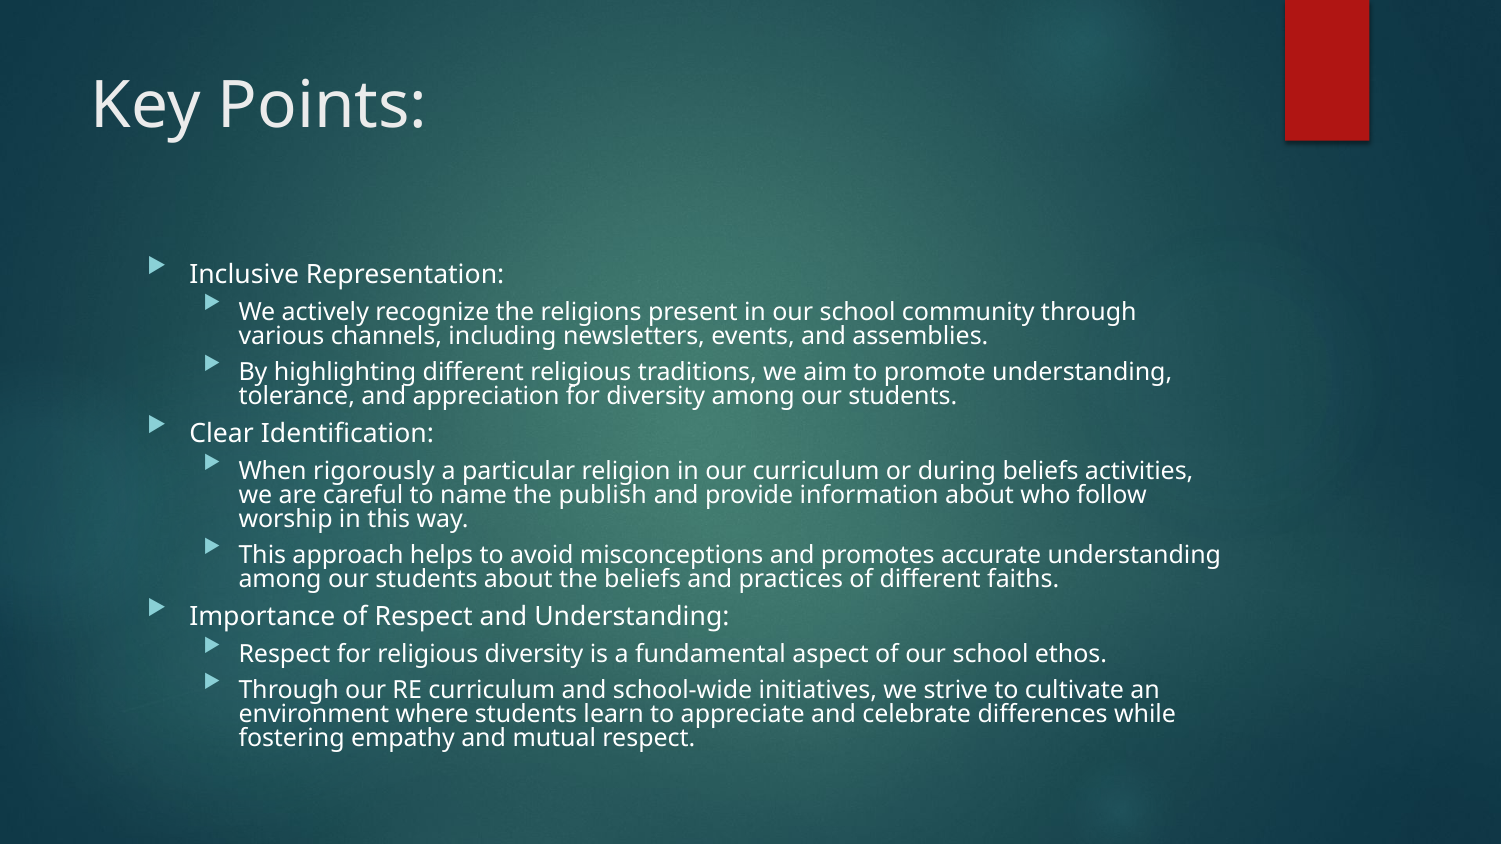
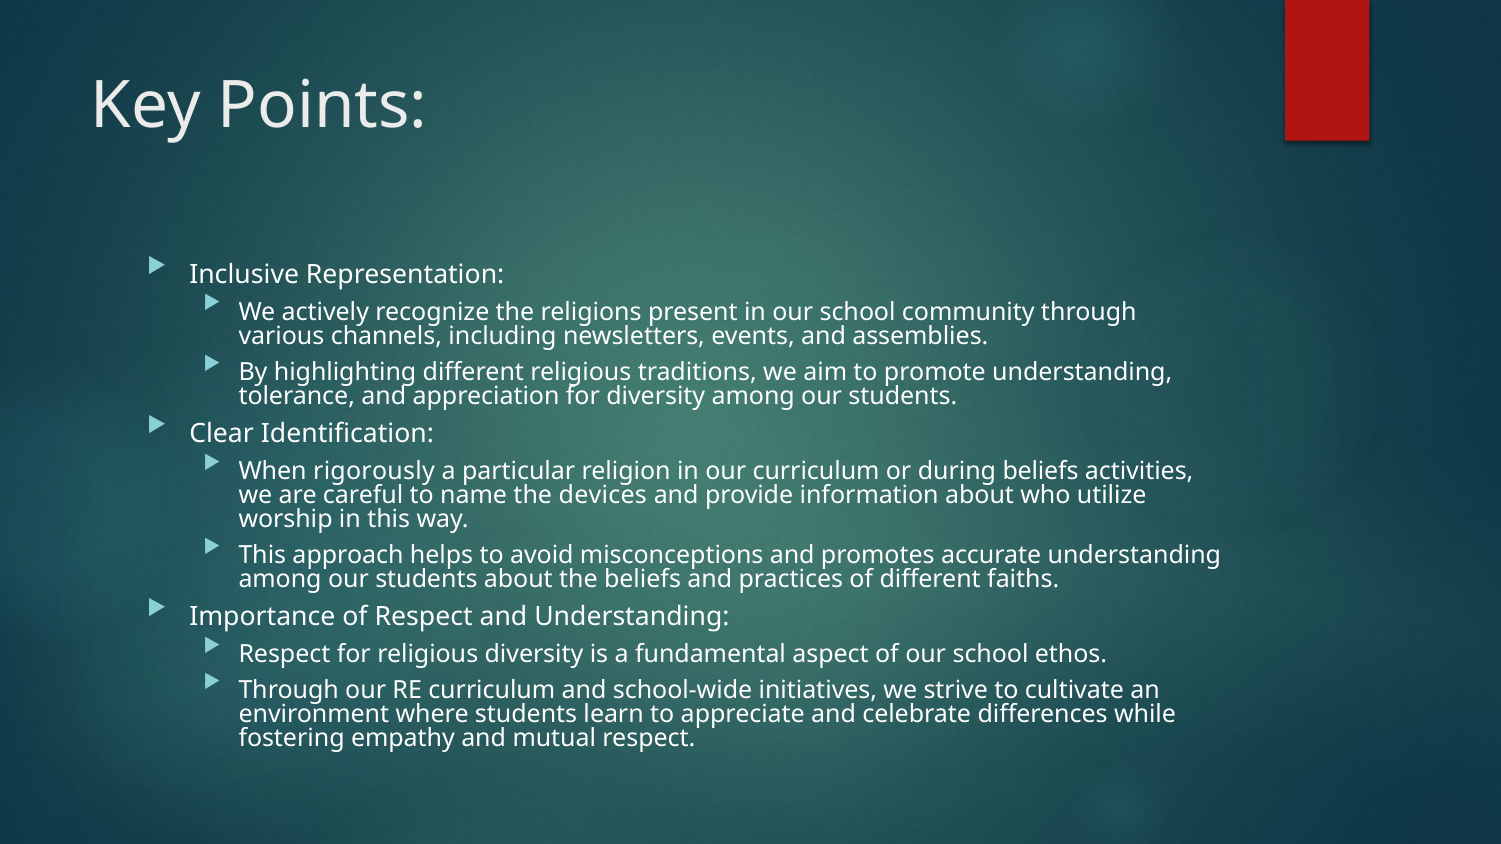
publish: publish -> devices (603, 495)
follow: follow -> utilize (1112, 495)
